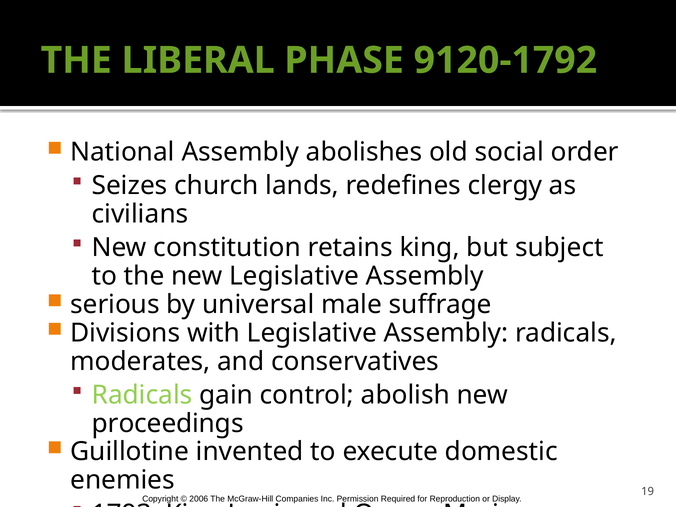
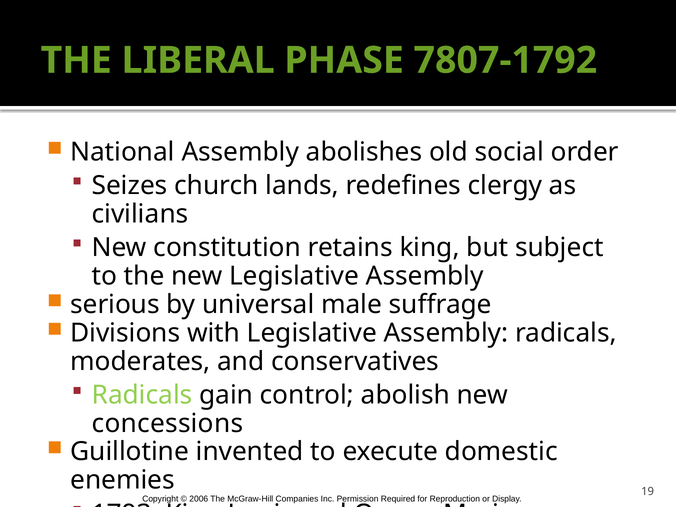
9120-1792: 9120-1792 -> 7807-1792 (505, 60)
proceedings: proceedings -> concessions (168, 423)
